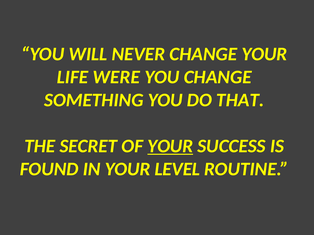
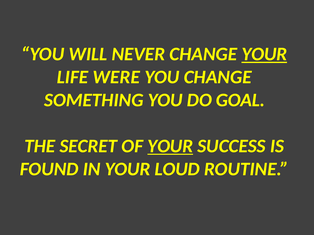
YOUR underline: none -> present (264, 54)
THAT: THAT -> GOAL (240, 100)
LEVEL: LEVEL -> LOUD (177, 169)
